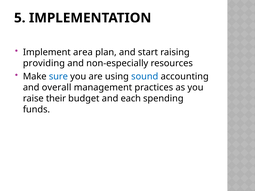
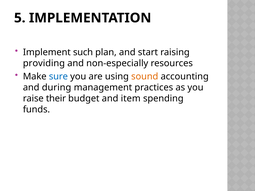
area: area -> such (83, 52)
sound colour: blue -> orange (145, 77)
overall: overall -> during (57, 88)
each: each -> item (131, 99)
